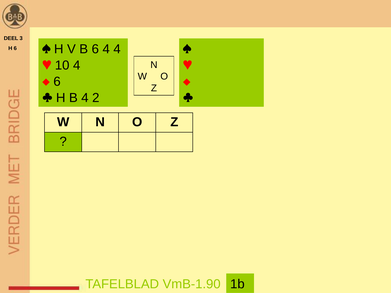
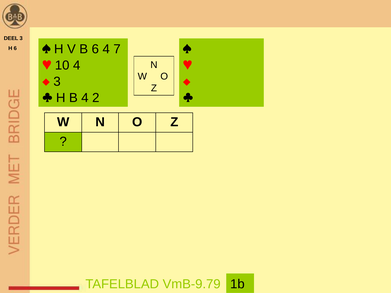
4 4: 4 -> 7 (117, 49)
6: 6 -> 3 (57, 82)
VmB-1.90: VmB-1.90 -> VmB-9.79 (192, 284)
